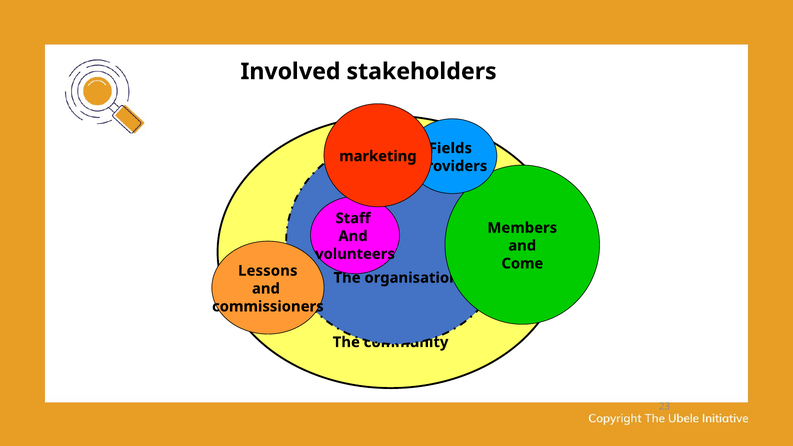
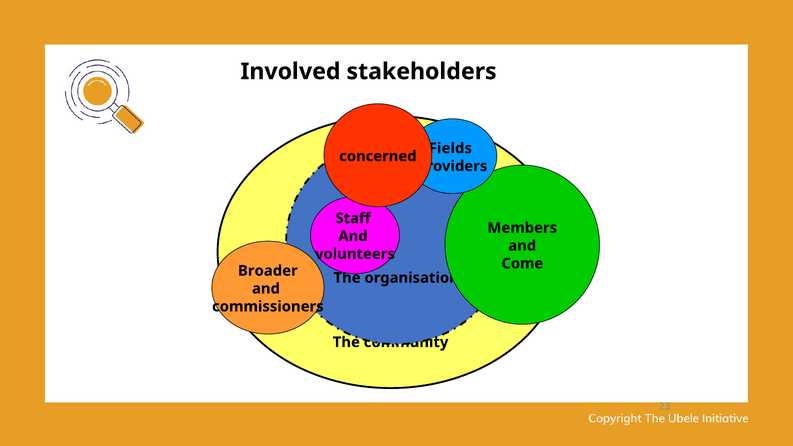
marketing: marketing -> concerned (378, 156)
Lessons: Lessons -> Broader (268, 271)
